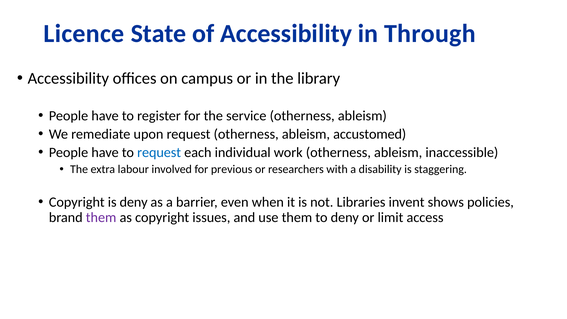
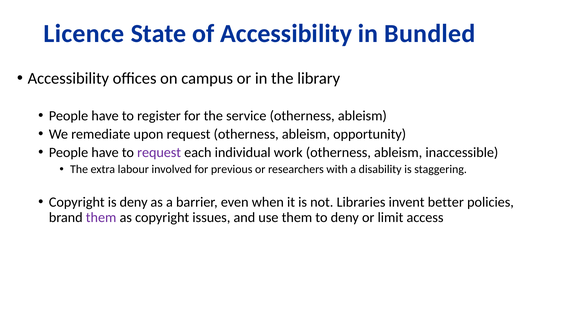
Through: Through -> Bundled (430, 34)
accustomed: accustomed -> opportunity (370, 134)
request colour: blue -> purple (159, 152)
shows: shows -> better (446, 202)
